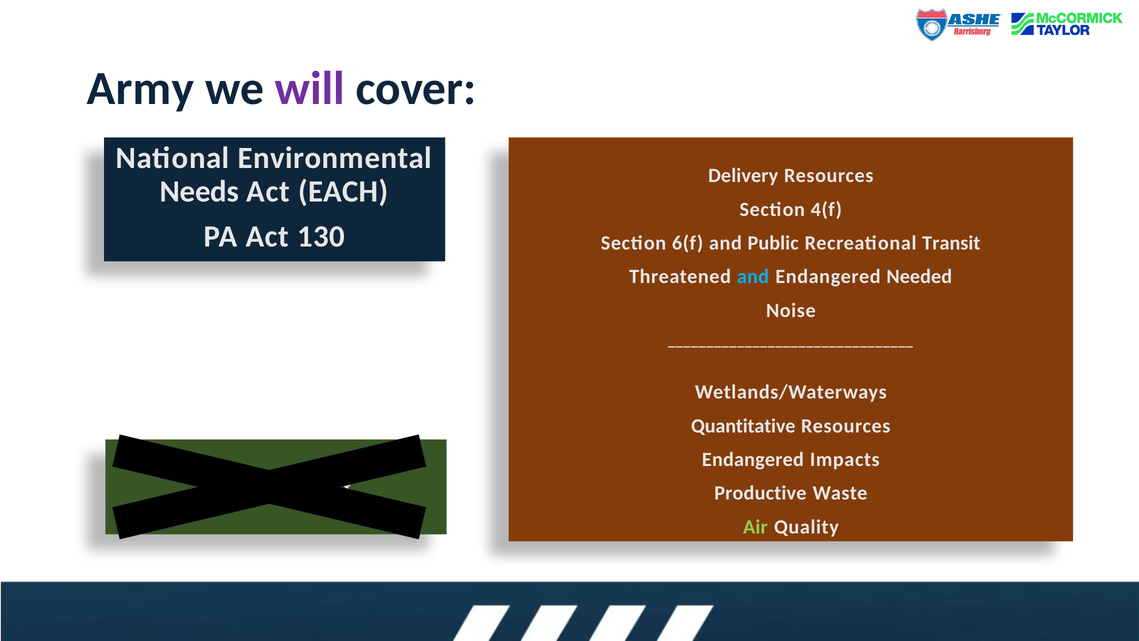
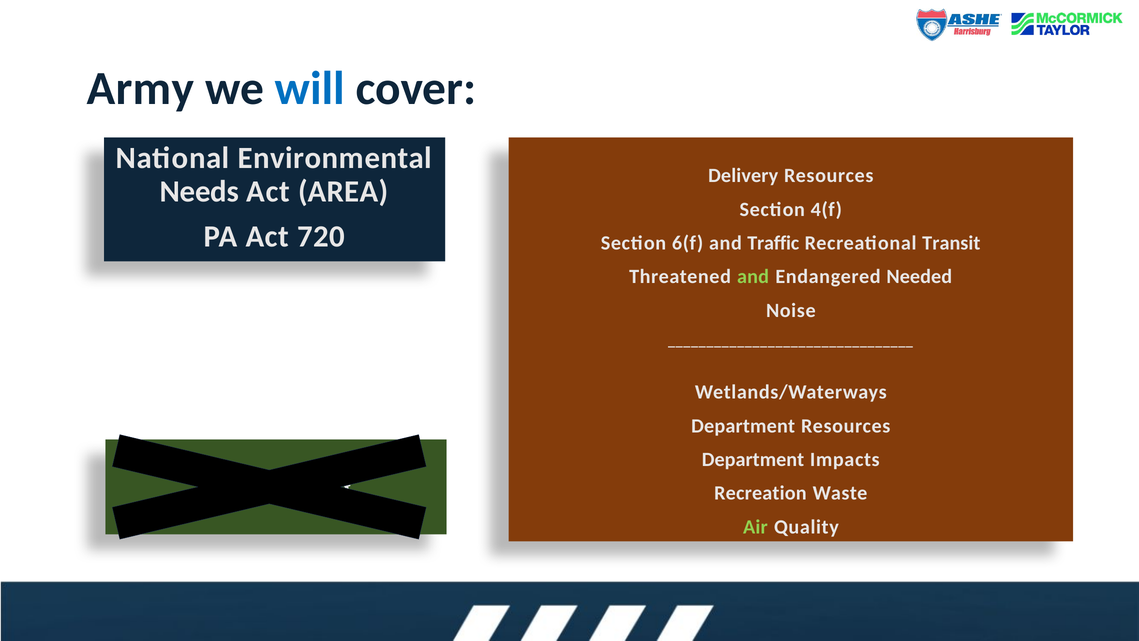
will colour: purple -> blue (310, 89)
EACH: EACH -> AREA (343, 191)
130: 130 -> 720 (321, 237)
Public: Public -> Traffic (773, 243)
and colour: light blue -> light green (753, 277)
Quantitative: Quantitative -> Department (743, 426)
Endangered: Endangered -> Department (753, 459)
Productive: Productive -> Recreation (760, 493)
